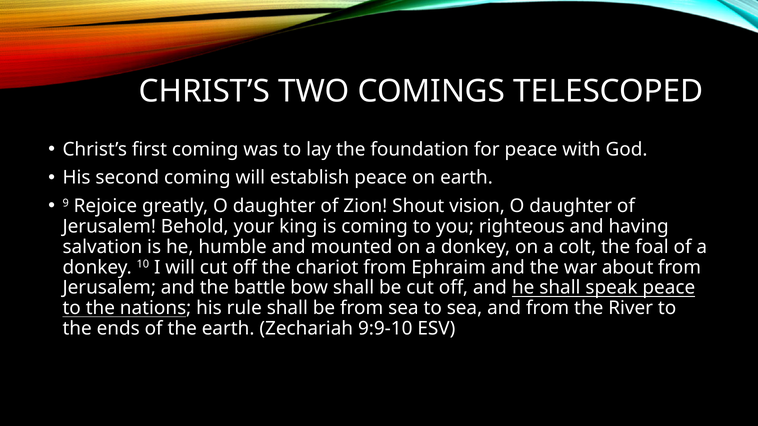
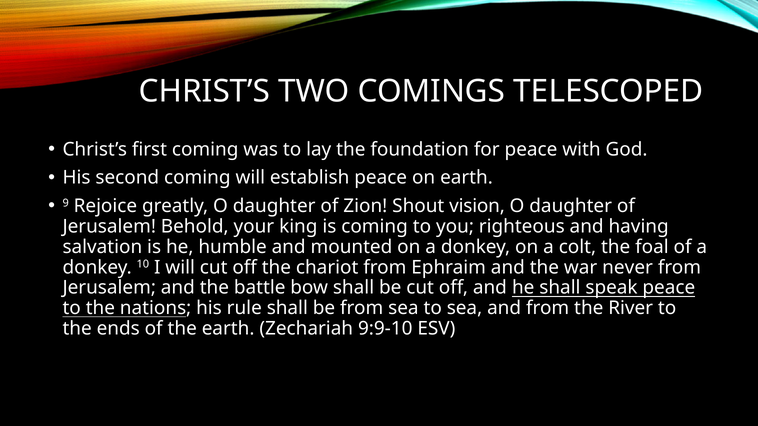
about: about -> never (628, 267)
